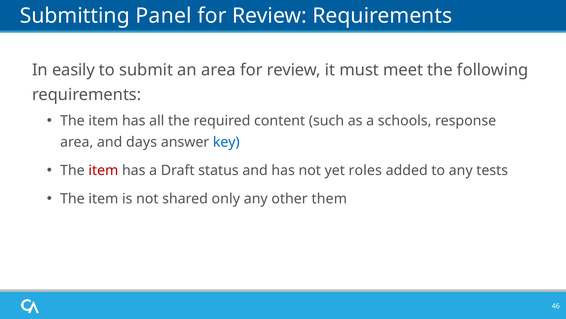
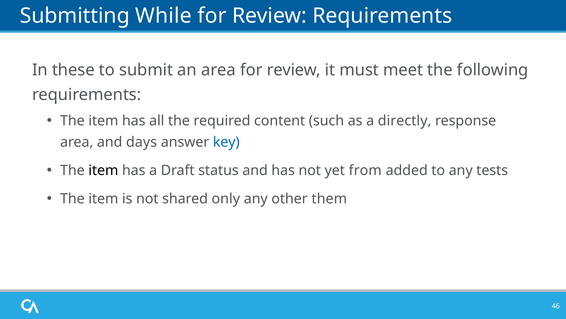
Panel: Panel -> While (164, 16)
easily: easily -> these (73, 70)
schools: schools -> directly (405, 121)
item colour: red -> black (103, 170)
roles: roles -> from (365, 170)
